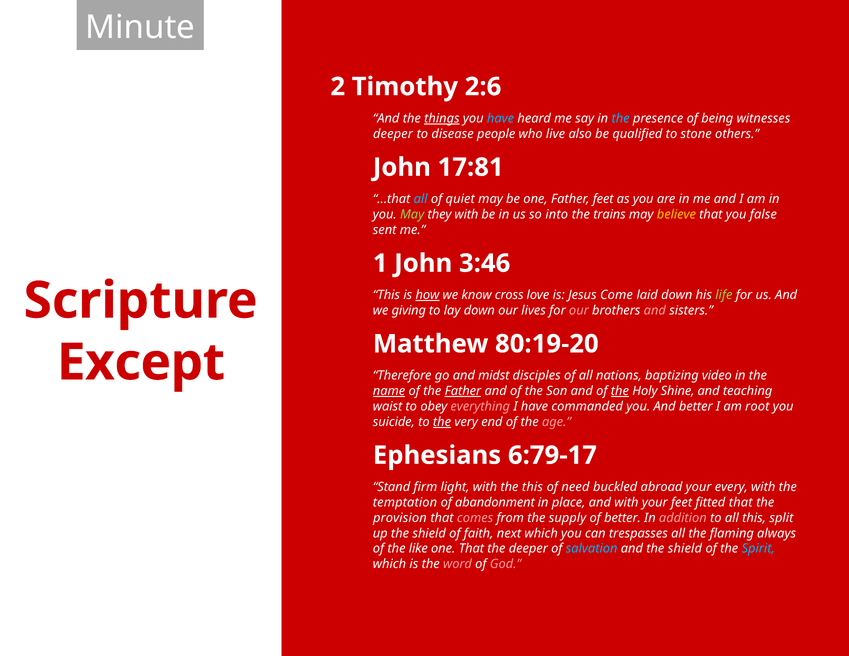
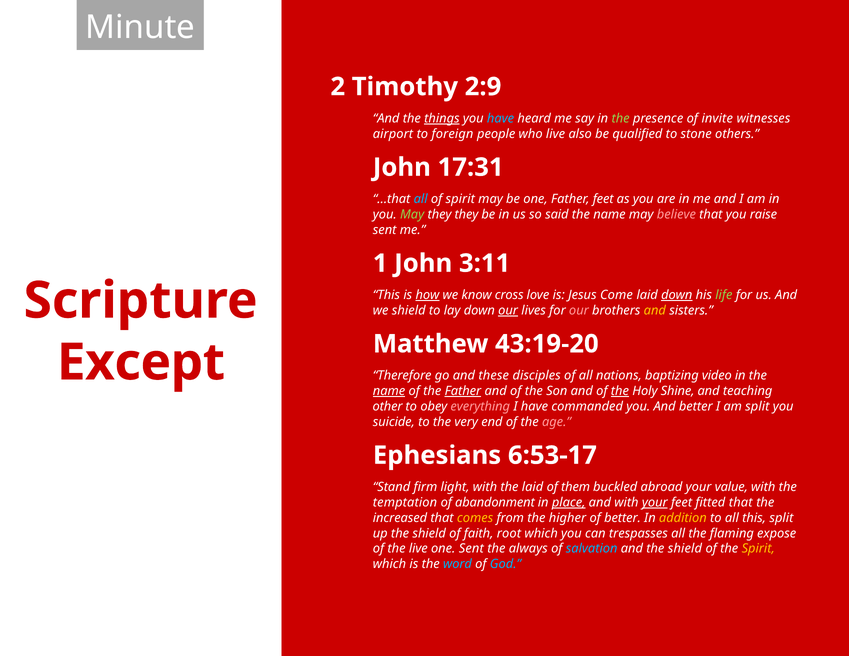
2:6: 2:6 -> 2:9 (483, 87)
the colour: light blue -> light green (621, 118)
being: being -> invite (717, 118)
deeper: deeper -> airport (393, 134)
disease: disease -> foreign (453, 134)
17:81: 17:81 -> 17:31 (471, 167)
of quiet: quiet -> spirit (460, 199)
they with: with -> they (466, 214)
into: into -> said (557, 214)
trains: trains -> name (609, 214)
believe colour: yellow -> pink (676, 214)
false: false -> raise (763, 214)
3:46: 3:46 -> 3:11 (485, 263)
down underline: none -> present (677, 295)
we giving: giving -> shield (409, 310)
our underline: none -> present (508, 310)
and colour: pink -> yellow (655, 310)
80:19-20: 80:19-20 -> 43:19-20 (547, 344)
midst: midst -> these (494, 376)
waist: waist -> other (388, 406)
am root: root -> split (757, 406)
the underline: present -> none (442, 422)
6:79-17: 6:79-17 -> 6:53-17 (552, 455)
the this: this -> laid (533, 487)
need: need -> them (576, 487)
every: every -> value (731, 487)
place underline: none -> present (569, 502)
your underline: none -> present (655, 502)
provision: provision -> increased (400, 518)
comes colour: pink -> yellow (475, 518)
supply: supply -> higher (567, 518)
addition colour: pink -> yellow (683, 518)
next: next -> root (509, 533)
always: always -> expose (777, 533)
the like: like -> live (418, 549)
one That: That -> Sent (471, 549)
the deeper: deeper -> always (528, 549)
Spirit colour: light blue -> yellow (758, 549)
word colour: pink -> light blue (458, 564)
God colour: pink -> light blue (506, 564)
